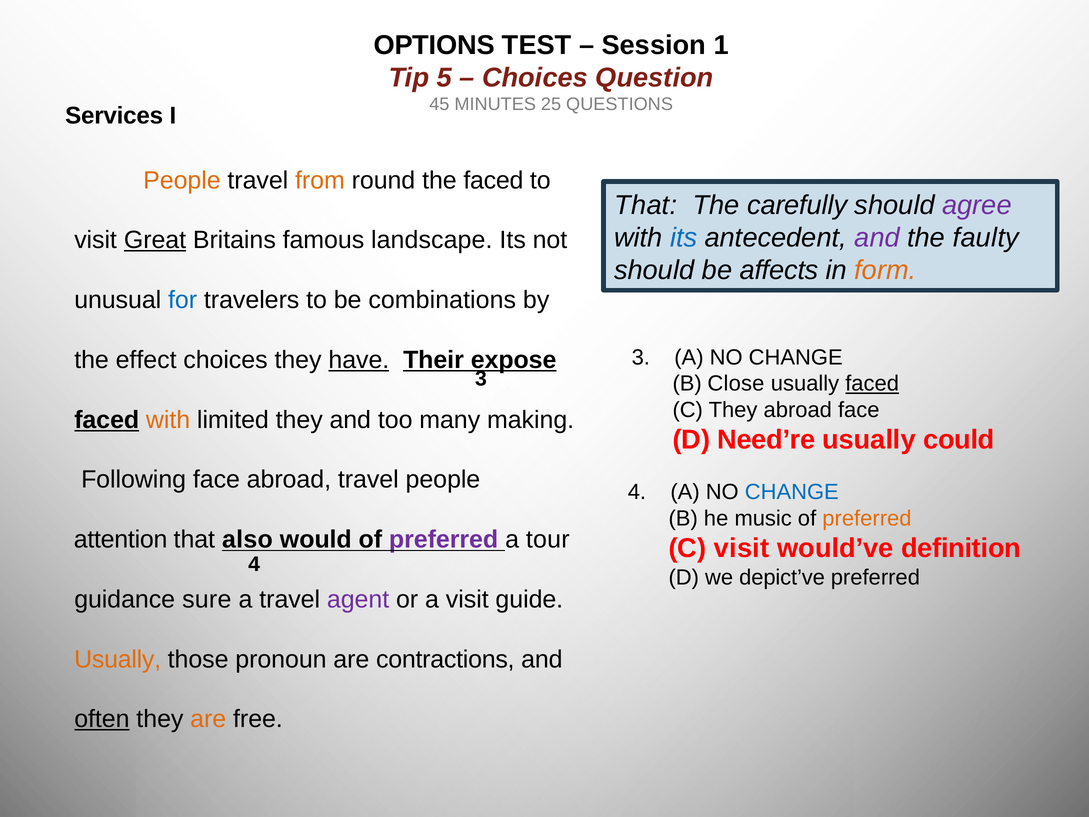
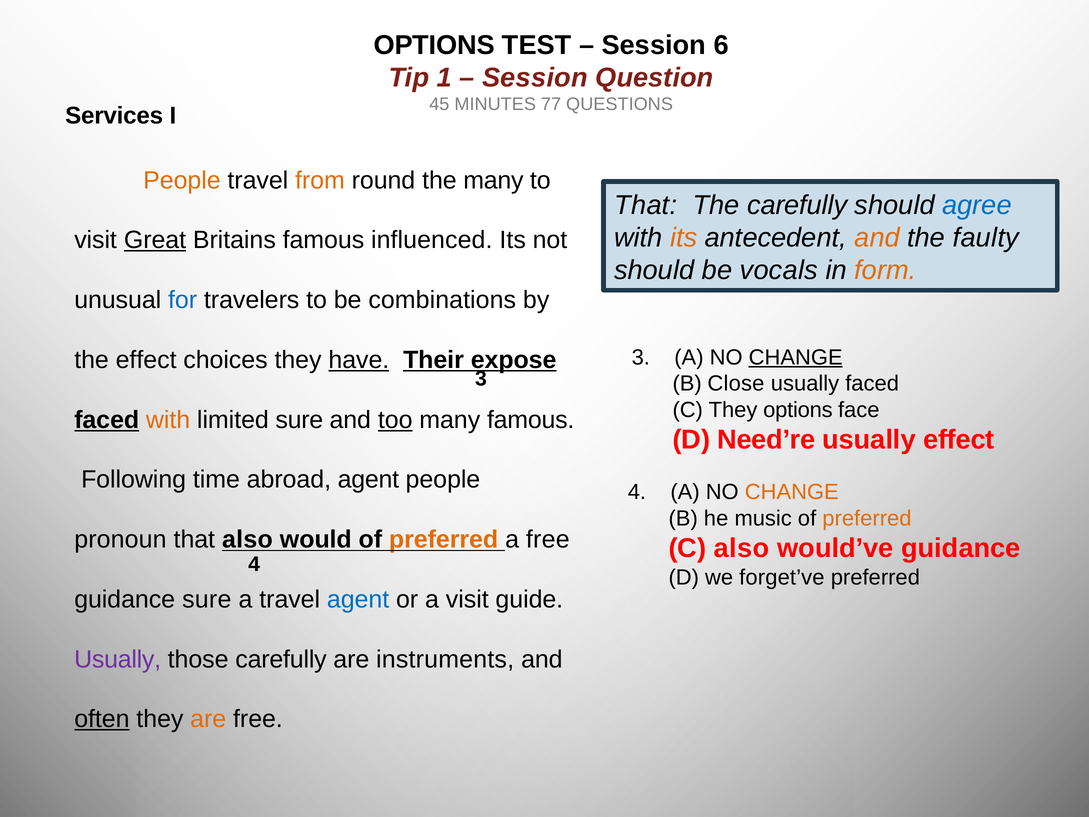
1: 1 -> 6 (721, 45)
5: 5 -> 1 (444, 78)
Choices: Choices -> Session (535, 78)
25: 25 -> 77 (551, 104)
the faced: faced -> many (493, 180)
agree colour: purple -> blue (977, 205)
its colour: blue -> orange (684, 238)
and colour: purple -> orange (877, 238)
landscape: landscape -> influenced (432, 240)
affects: affects -> vocals (779, 270)
CHANGE underline: none -> present (796, 357)
faced underline: present -> none (872, 384)
They abroad: abroad -> options (798, 410)
limited they: they -> sure (299, 420)
too underline: none -> present (395, 420)
many making: making -> famous (531, 420)
usually could: could -> effect (959, 440)
Following face: face -> time (216, 480)
abroad travel: travel -> agent (368, 480)
CHANGE colour: blue -> orange (792, 492)
attention: attention -> pronoun (120, 539)
preferred colour: purple -> orange (444, 539)
a tour: tour -> free (548, 539)
C visit: visit -> also (742, 548)
would’ve definition: definition -> guidance (961, 548)
depict’ve: depict’ve -> forget’ve (782, 577)
agent colour: purple -> blue (358, 599)
Usually colour: orange -> purple (118, 659)
those pronoun: pronoun -> carefully (281, 659)
contractions: contractions -> instruments (445, 659)
